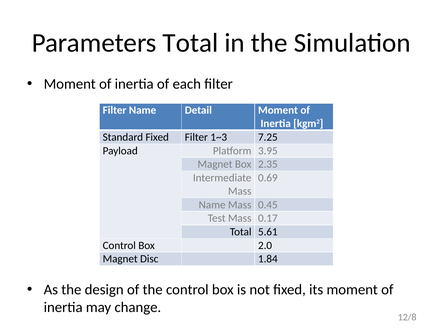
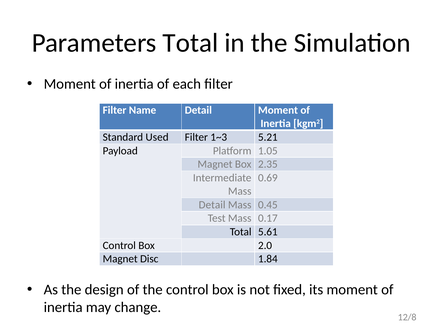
Standard Fixed: Fixed -> Used (157, 137)
7.25: 7.25 -> 5.21 (268, 137)
3.95: 3.95 -> 1.05 (268, 151)
Name: Name -> Detail (212, 205)
